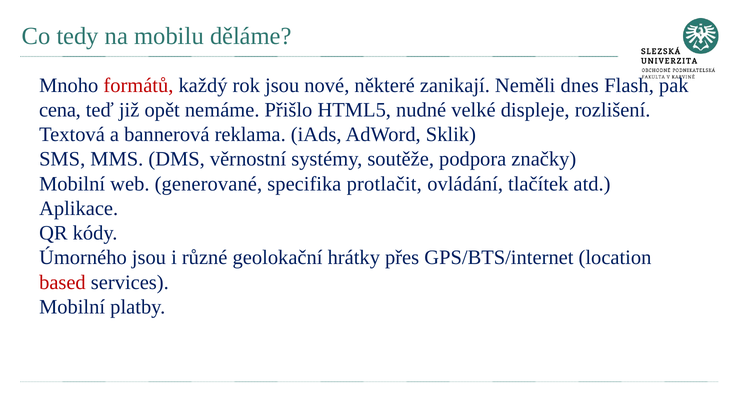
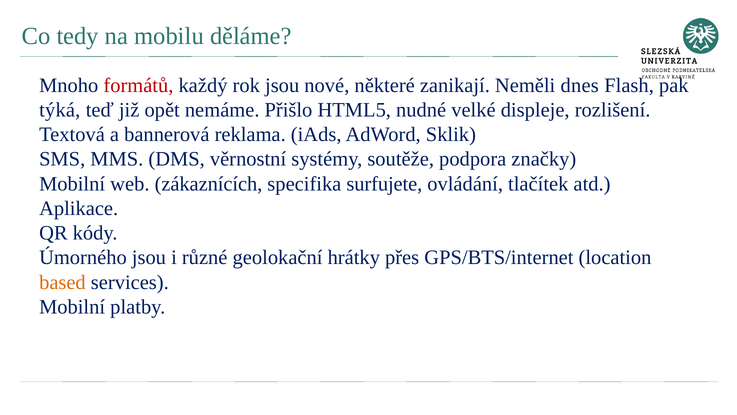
cena: cena -> týká (60, 110)
generované: generované -> zákaznících (209, 184)
protlačit: protlačit -> surfujete (384, 184)
based colour: red -> orange (62, 282)
